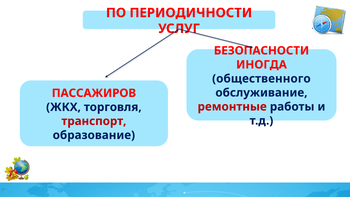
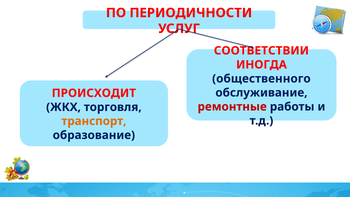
БЕЗОПАСНОСТИ: БЕЗОПАСНОСТИ -> СООТВЕТСТВИИ (261, 51)
ПАССАЖИРОВ: ПАССАЖИРОВ -> ПРОИСХОДИТ (94, 93)
транспорт colour: red -> orange (94, 121)
